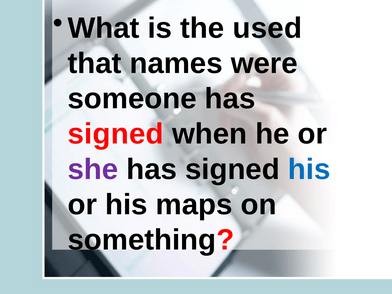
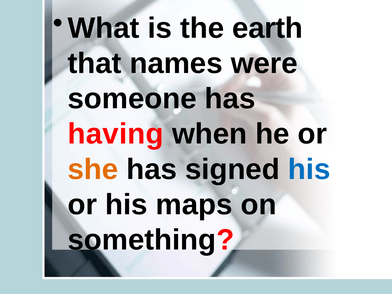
used: used -> earth (268, 28)
signed: signed -> having (116, 134)
she colour: purple -> orange (93, 169)
